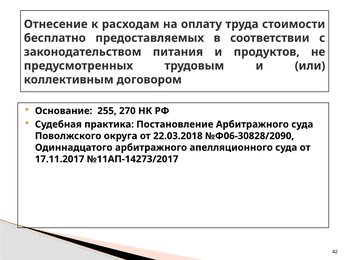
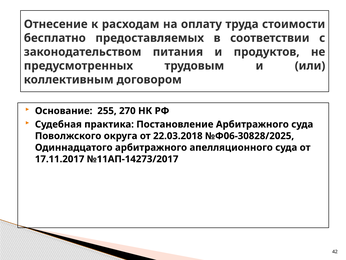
№Ф06-30828/2090: №Ф06-30828/2090 -> №Ф06-30828/2025 (250, 136)
